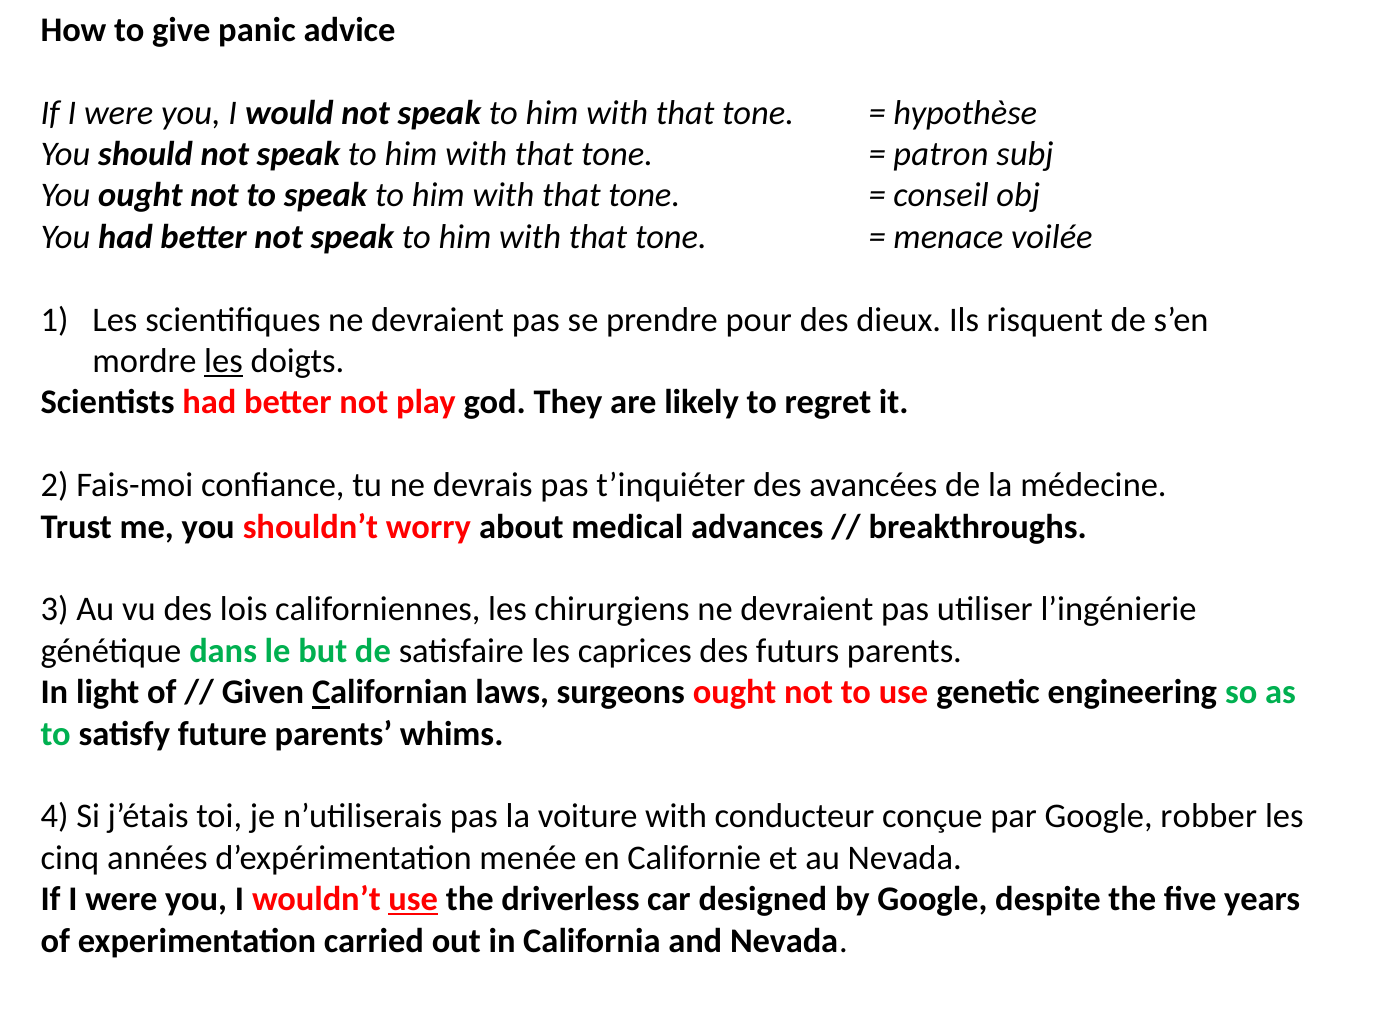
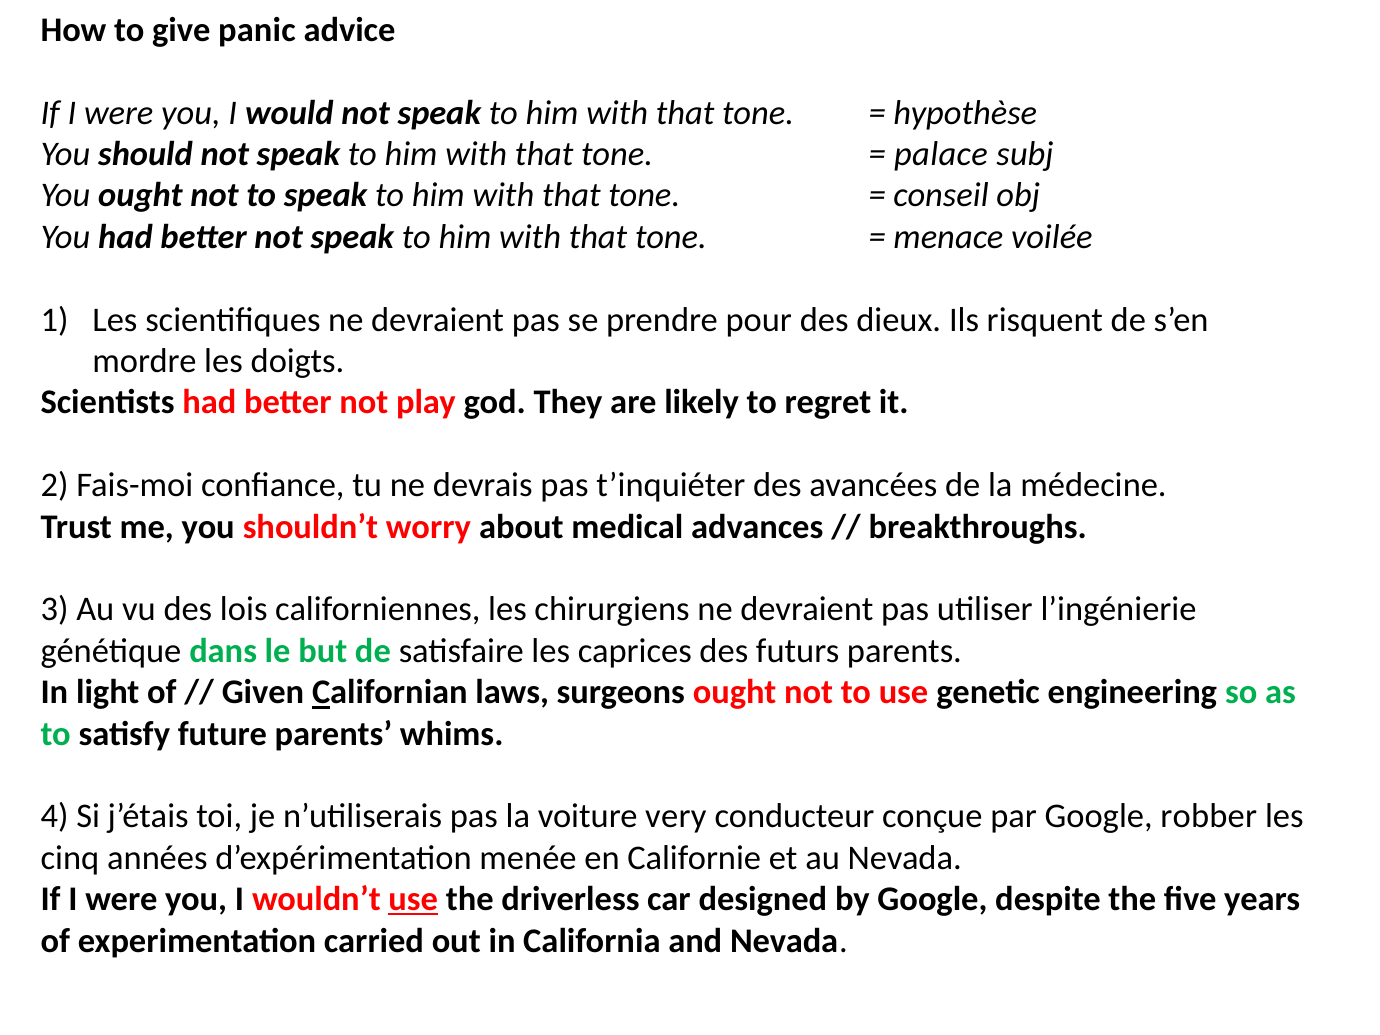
patron: patron -> palace (941, 154)
les underline: present -> none (223, 361)
voiture with: with -> very (676, 816)
